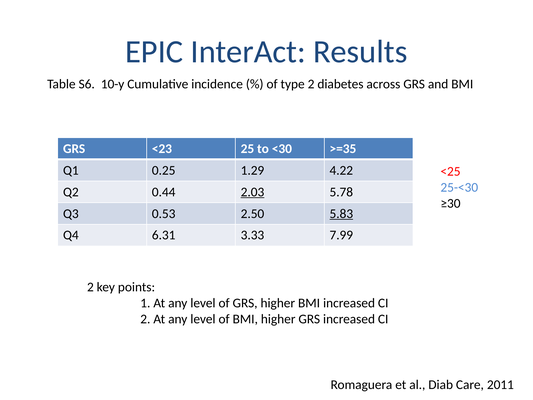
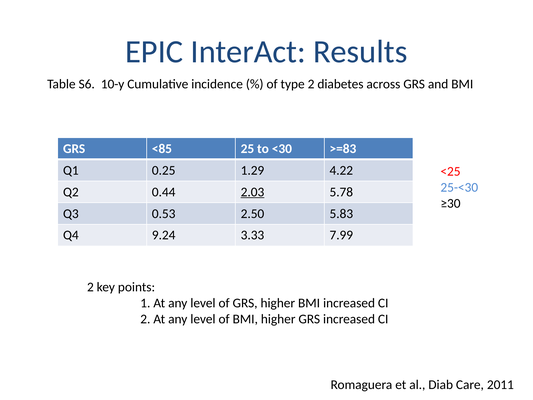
<23: <23 -> <85 (162, 149)
>=35: >=35 -> >=83 (343, 149)
5.83 underline: present -> none (341, 214)
6.31: 6.31 -> 9.24 (164, 235)
